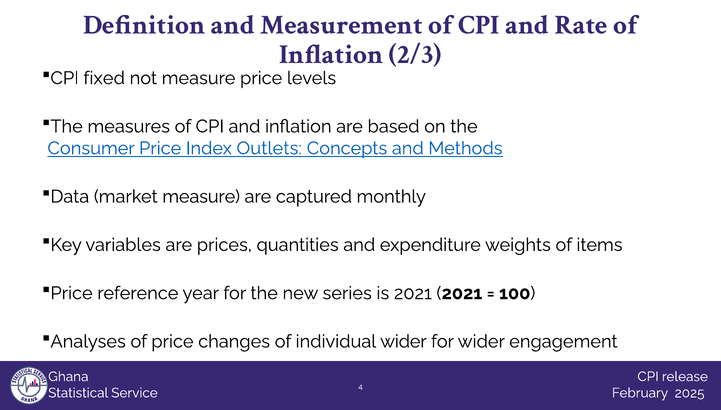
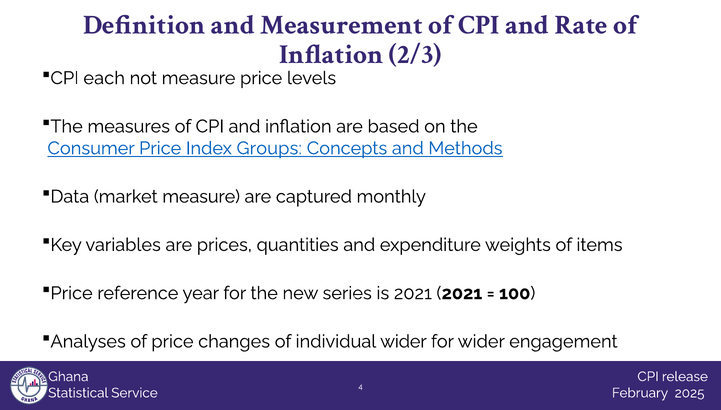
fixed: fixed -> each (104, 78)
Outlets: Outlets -> Groups (269, 148)
